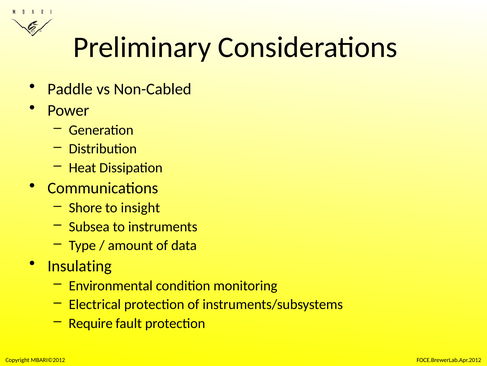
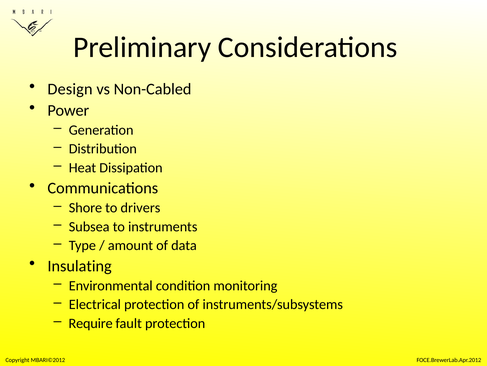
Paddle: Paddle -> Design (70, 89)
insight: insight -> drivers (140, 207)
